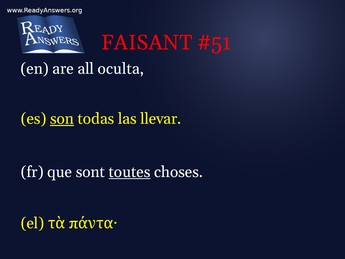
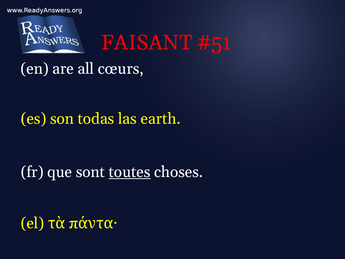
oculta: oculta -> cœurs (121, 69)
son underline: present -> none (62, 119)
llevar: llevar -> earth (161, 119)
